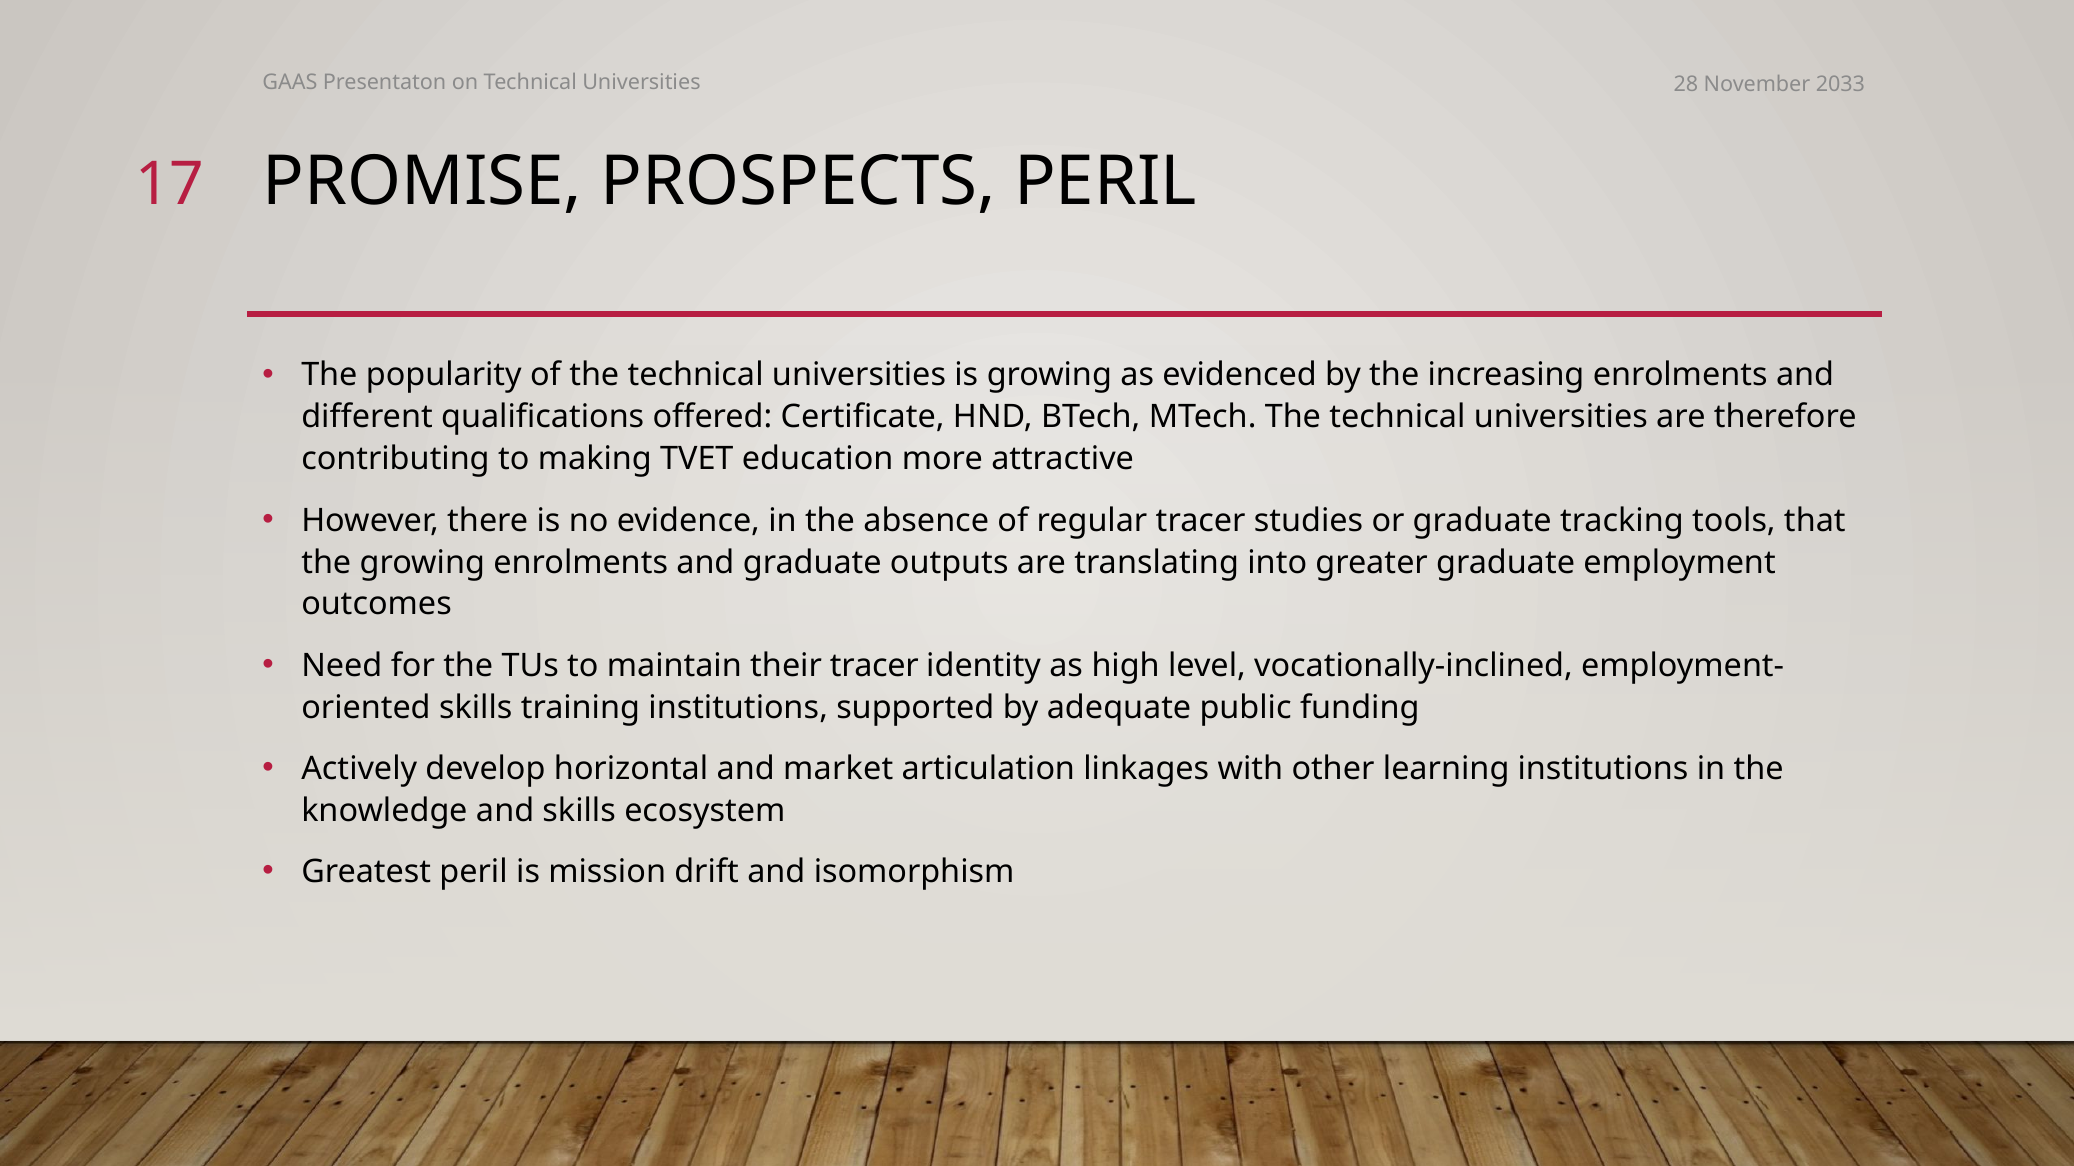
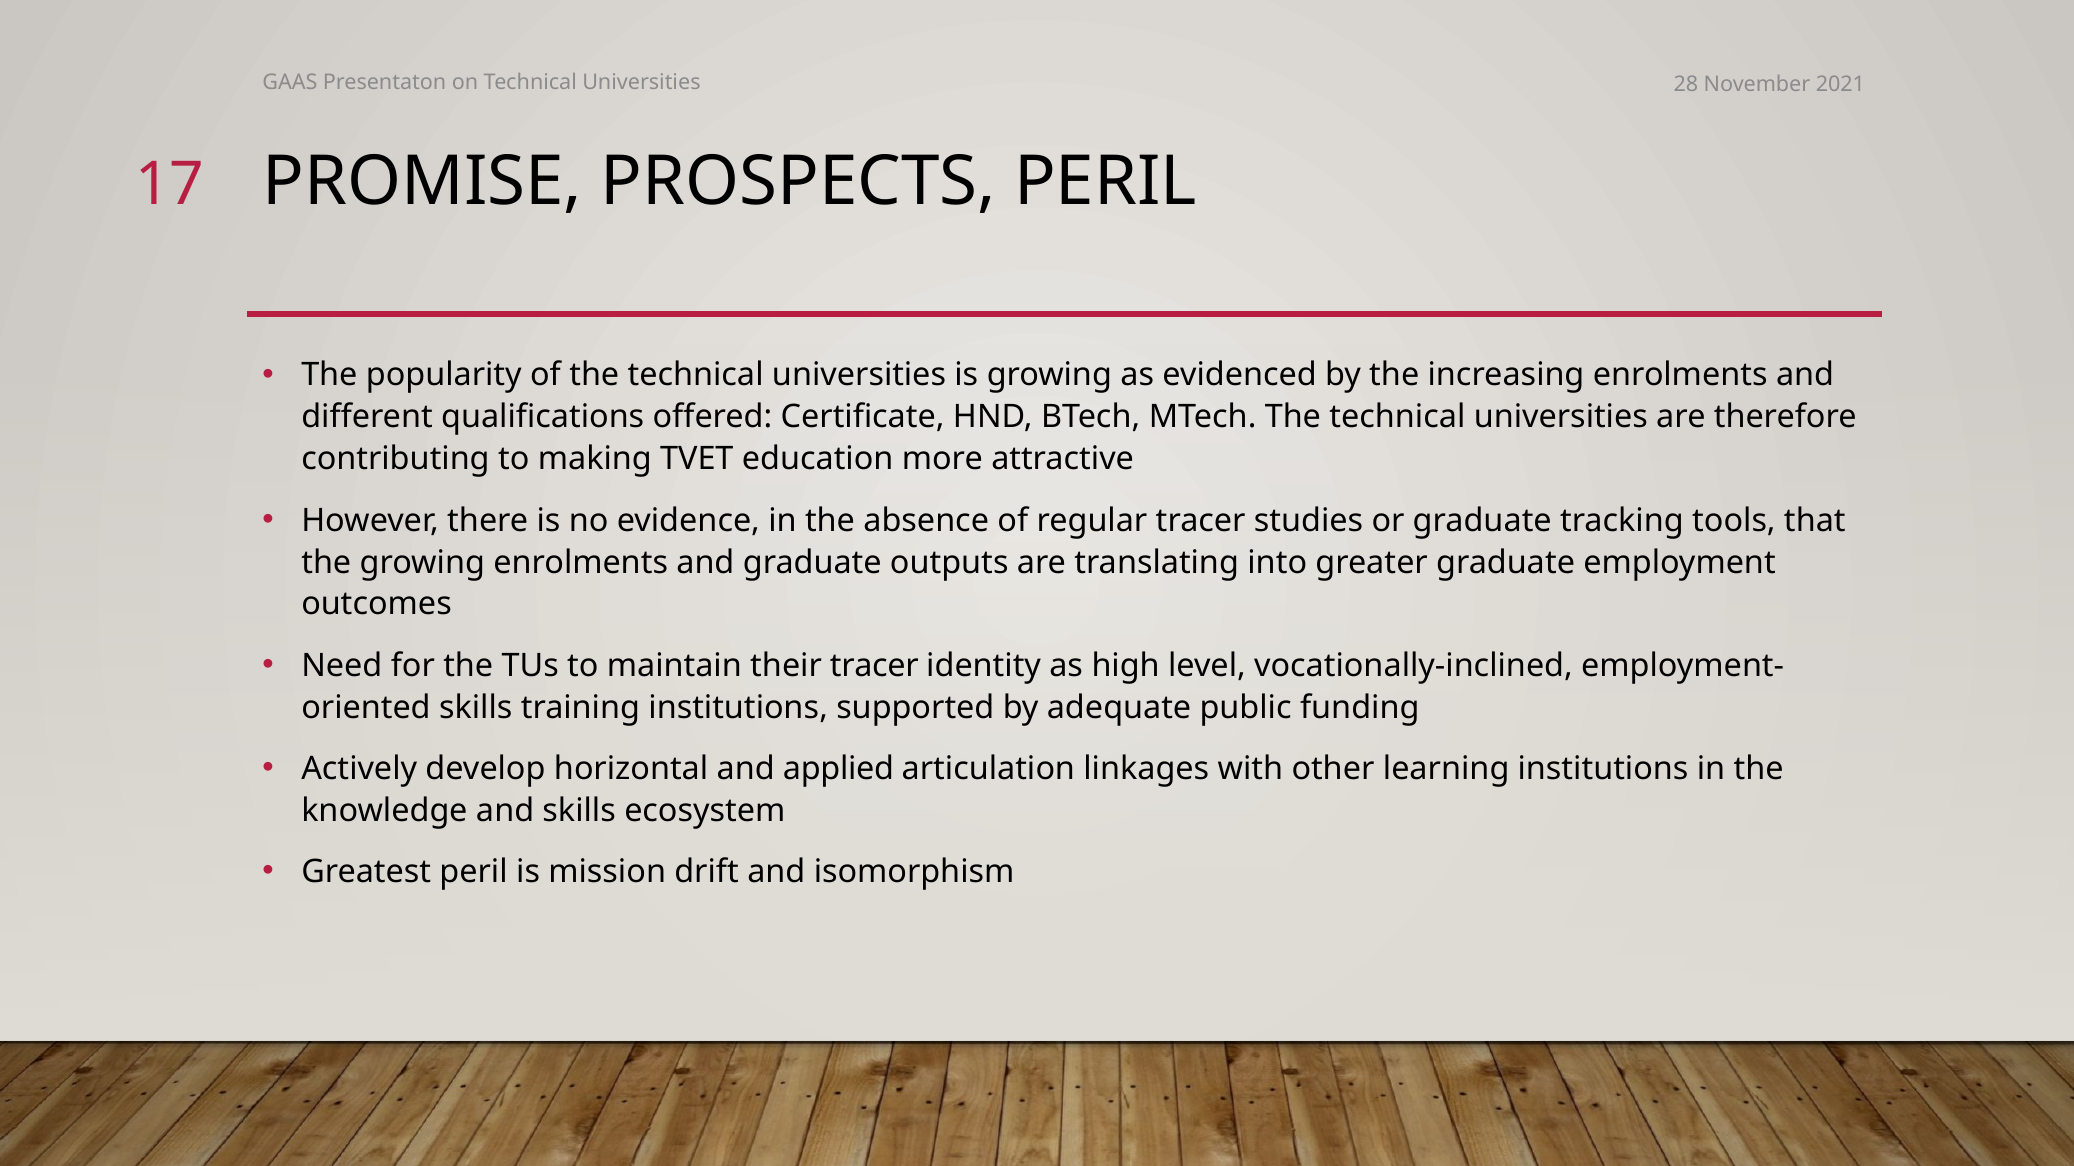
2033: 2033 -> 2021 (1840, 84)
market: market -> applied (838, 769)
